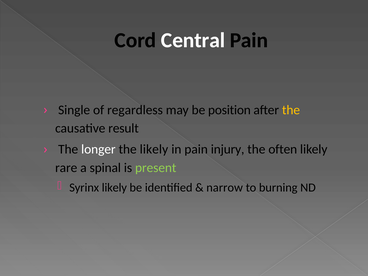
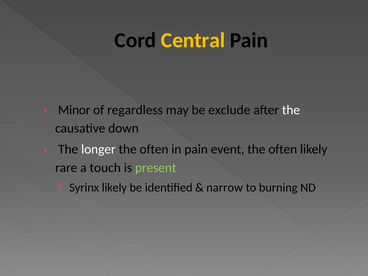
Central colour: white -> yellow (193, 40)
Single: Single -> Minor (74, 110)
position: position -> exclude (229, 110)
the colour: yellow -> white (291, 110)
result: result -> down (124, 128)
likely: likely -> often (154, 149)
injury: injury -> event (228, 149)
spinal: spinal -> touch (105, 168)
